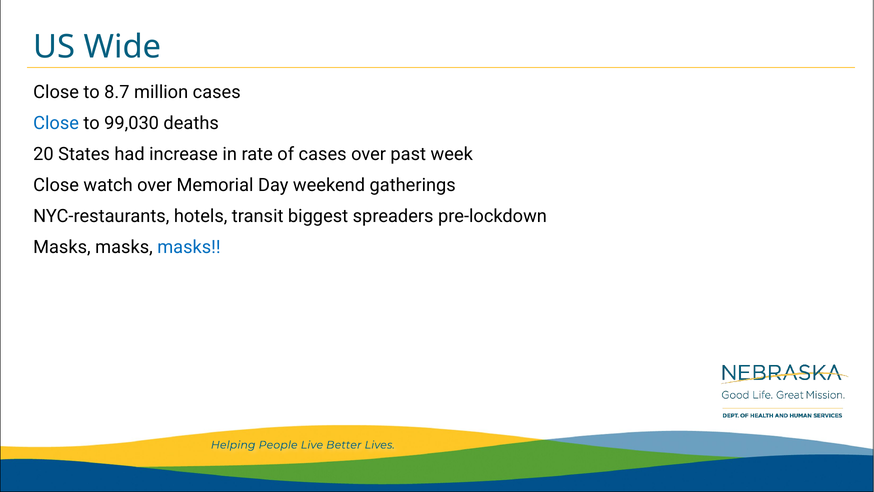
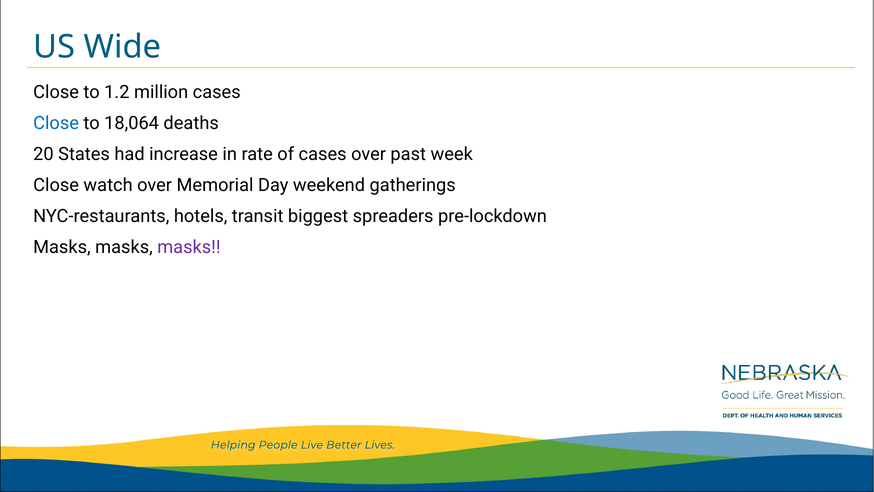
8.7: 8.7 -> 1.2 (117, 92)
99,030: 99,030 -> 18,064 (132, 123)
masks colour: blue -> purple (189, 247)
